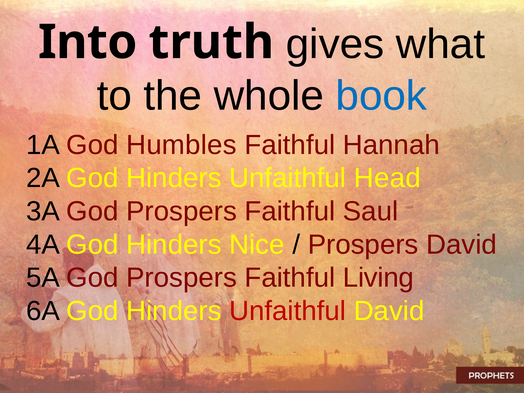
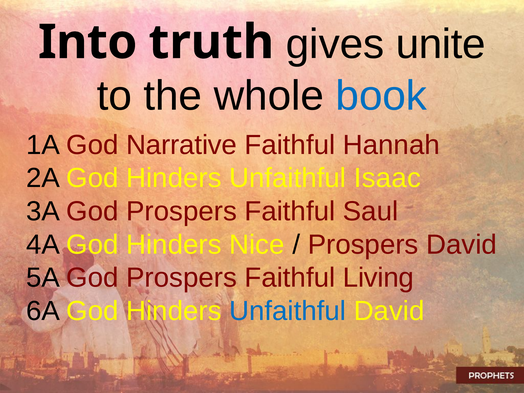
what: what -> unite (441, 44)
Humbles: Humbles -> Narrative (182, 145)
Head: Head -> Isaac (387, 178)
Unfaithful colour: red -> blue (288, 311)
